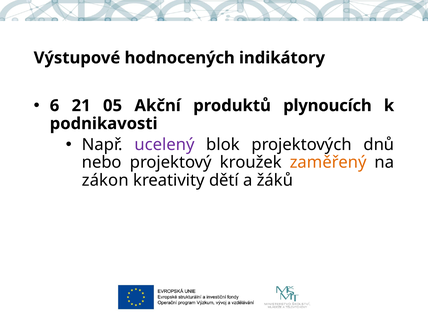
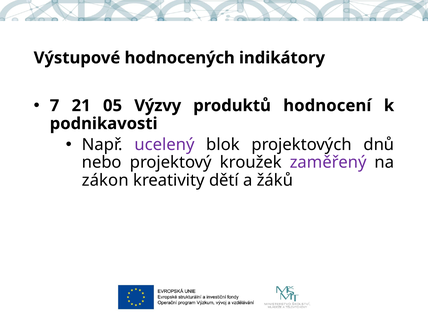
6: 6 -> 7 (55, 106)
Akční: Akční -> Výzvy (158, 106)
plynoucích: plynoucích -> hodnocení (327, 106)
zaměřený colour: orange -> purple (328, 162)
